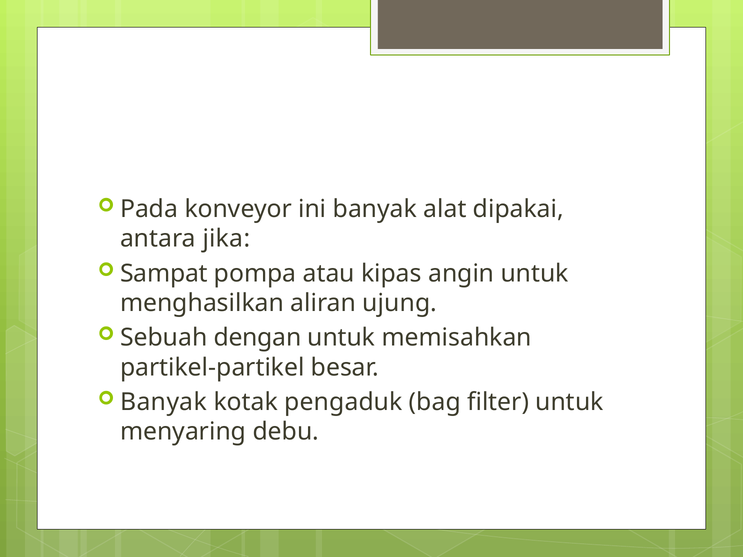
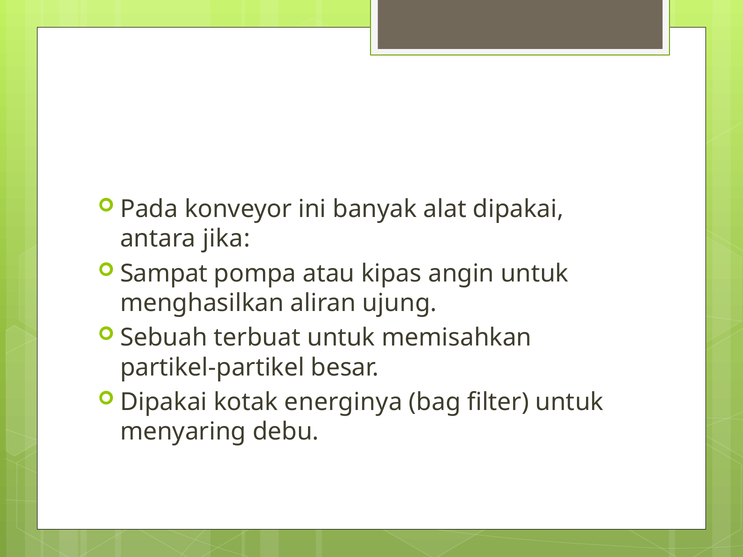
dengan: dengan -> terbuat (257, 338)
Banyak: Banyak -> Dipakai (164, 402)
pengaduk: pengaduk -> energinya (343, 402)
